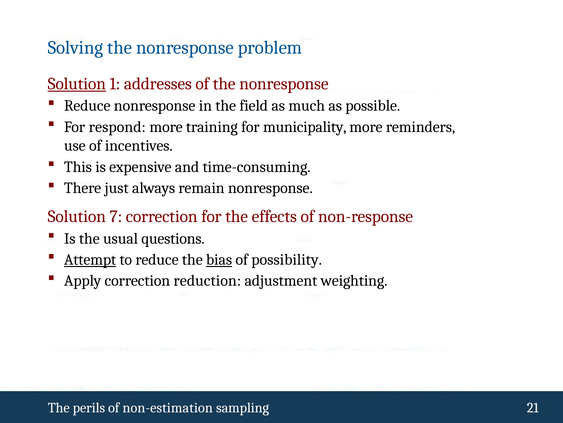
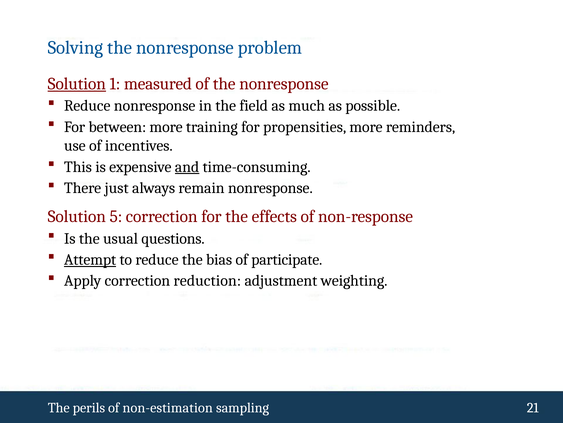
addresses: addresses -> measured (158, 84)
respond: respond -> between (117, 127)
municipality: municipality -> propensities (305, 127)
and underline: none -> present (187, 167)
7: 7 -> 5 (116, 216)
bias underline: present -> none (219, 259)
possibility: possibility -> participate (287, 259)
